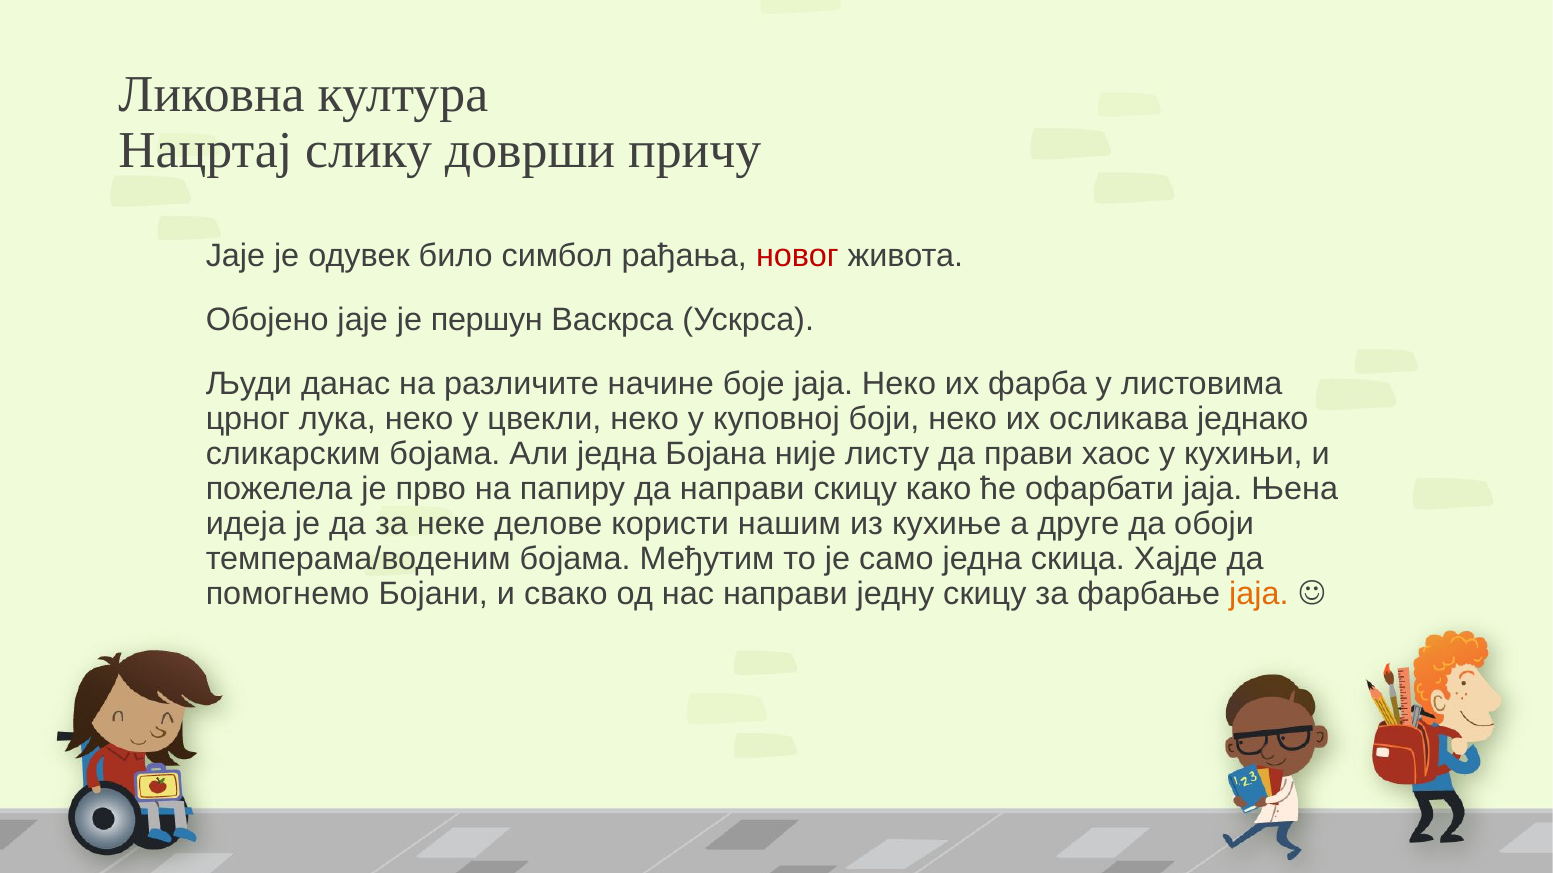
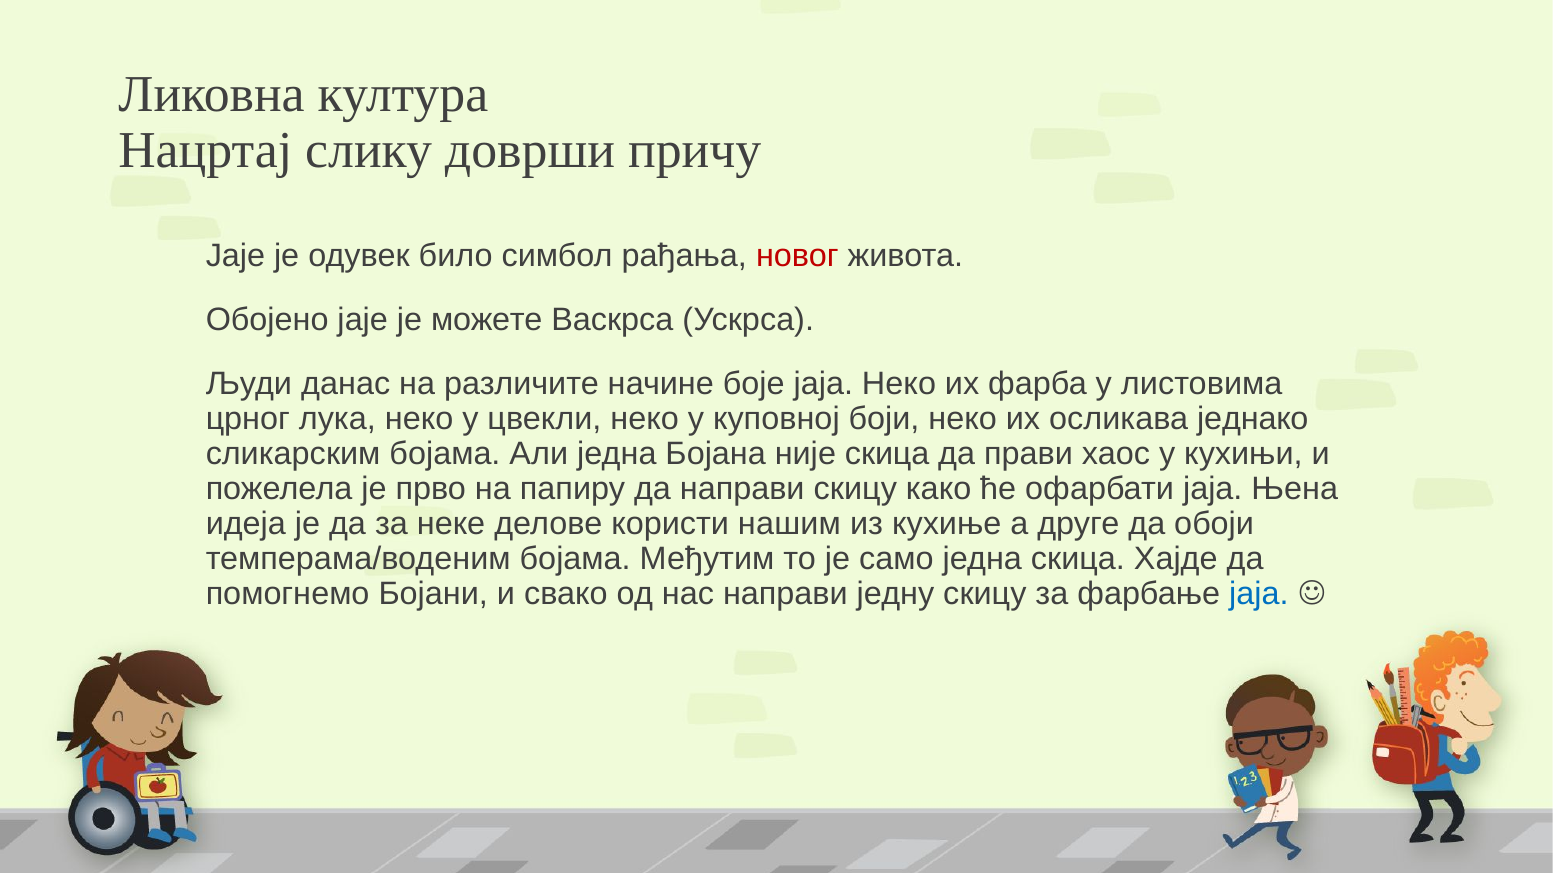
першун: першун -> можете (487, 320)
није листу: листу -> скица (887, 454)
јаја colour: orange -> blue (1259, 594)
